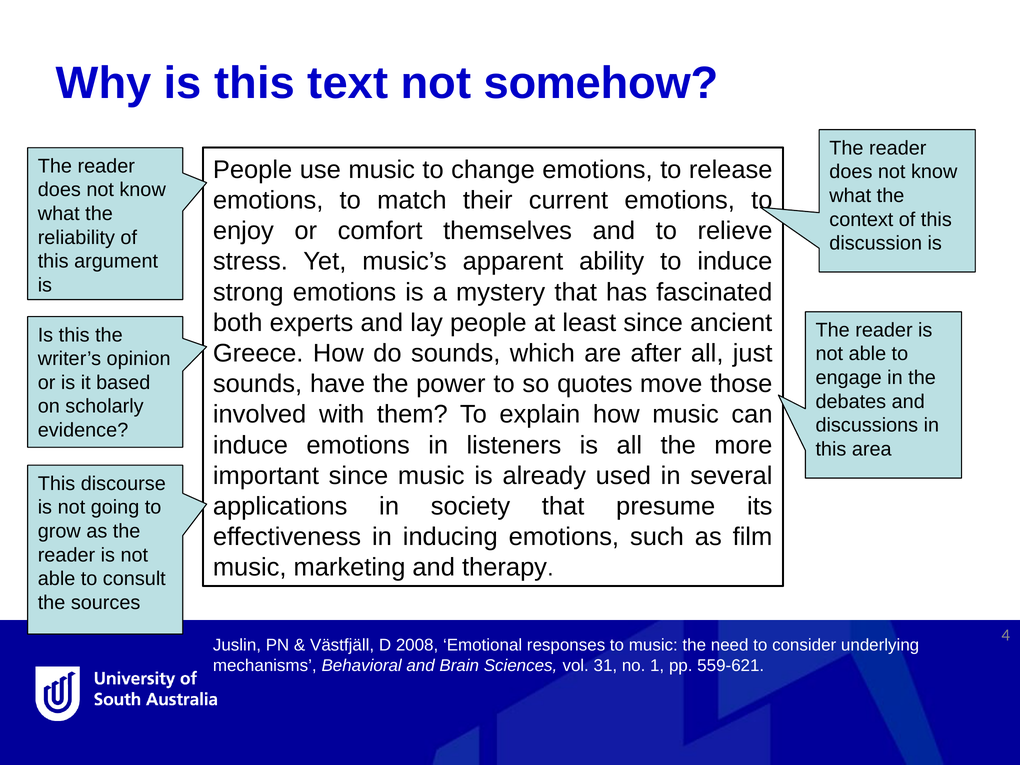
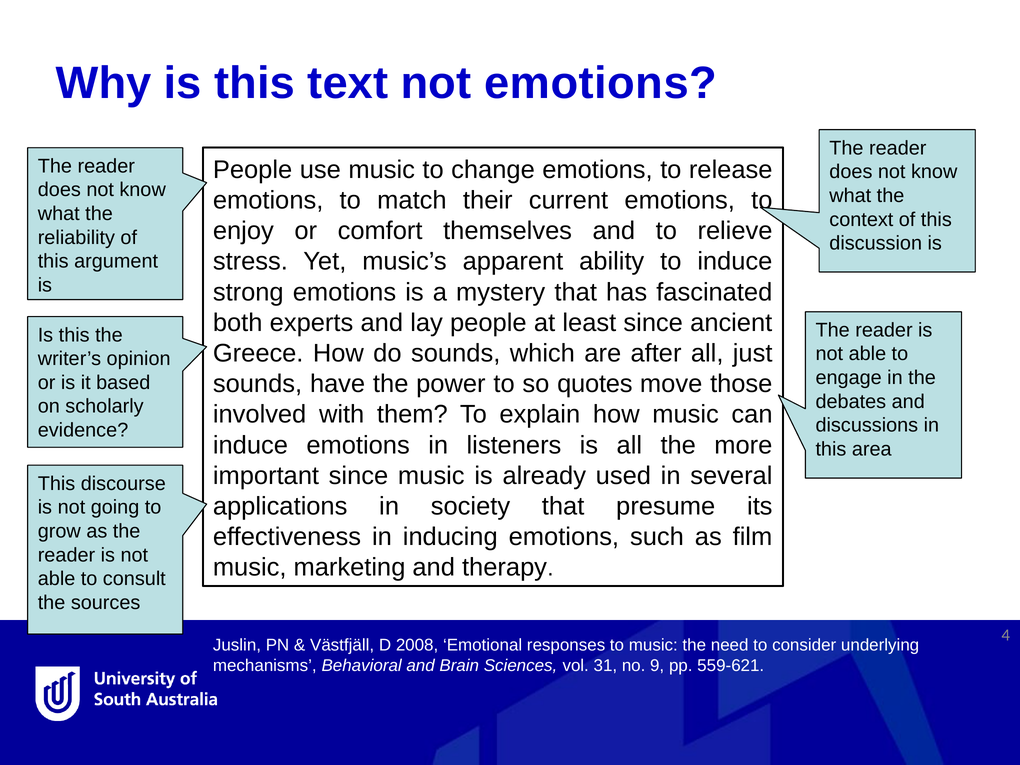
not somehow: somehow -> emotions (601, 83)
1: 1 -> 9 (657, 666)
